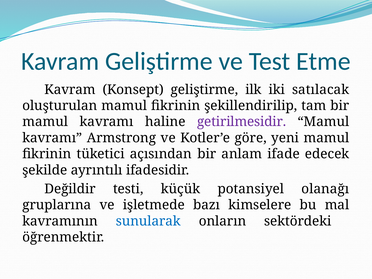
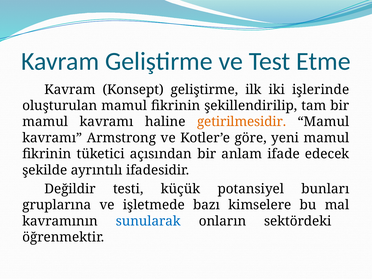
satılacak: satılacak -> işlerinde (321, 90)
getirilmesidir colour: purple -> orange (242, 122)
olanağı: olanağı -> bunları (325, 189)
